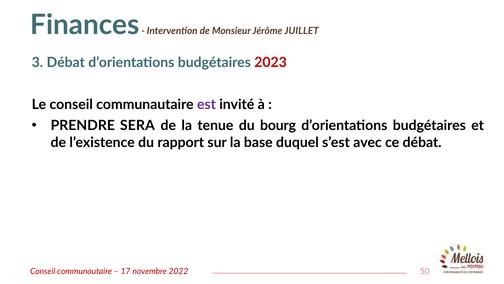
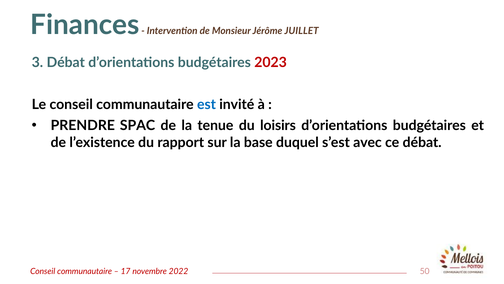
est colour: purple -> blue (206, 104)
SERA: SERA -> SPAC (138, 125)
bourg: bourg -> loisirs (278, 125)
